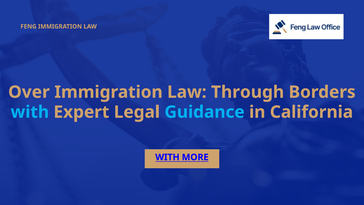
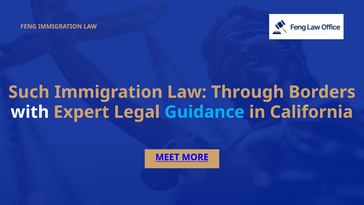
Over: Over -> Such (29, 92)
with colour: light blue -> white (30, 112)
WITH: WITH -> MEET (167, 157)
